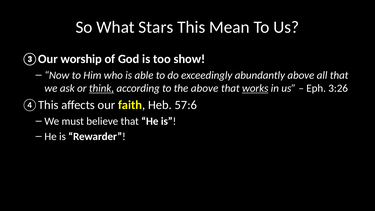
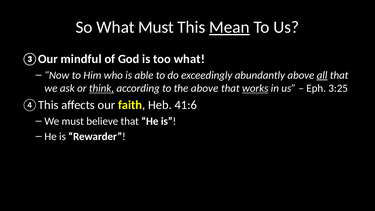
What Stars: Stars -> Must (156, 27)
Mean underline: none -> present (229, 27)
worship: worship -> mindful (81, 59)
too show: show -> what (189, 59)
all underline: none -> present (322, 75)
3:26: 3:26 -> 3:25 (338, 88)
57:6: 57:6 -> 41:6 (186, 105)
